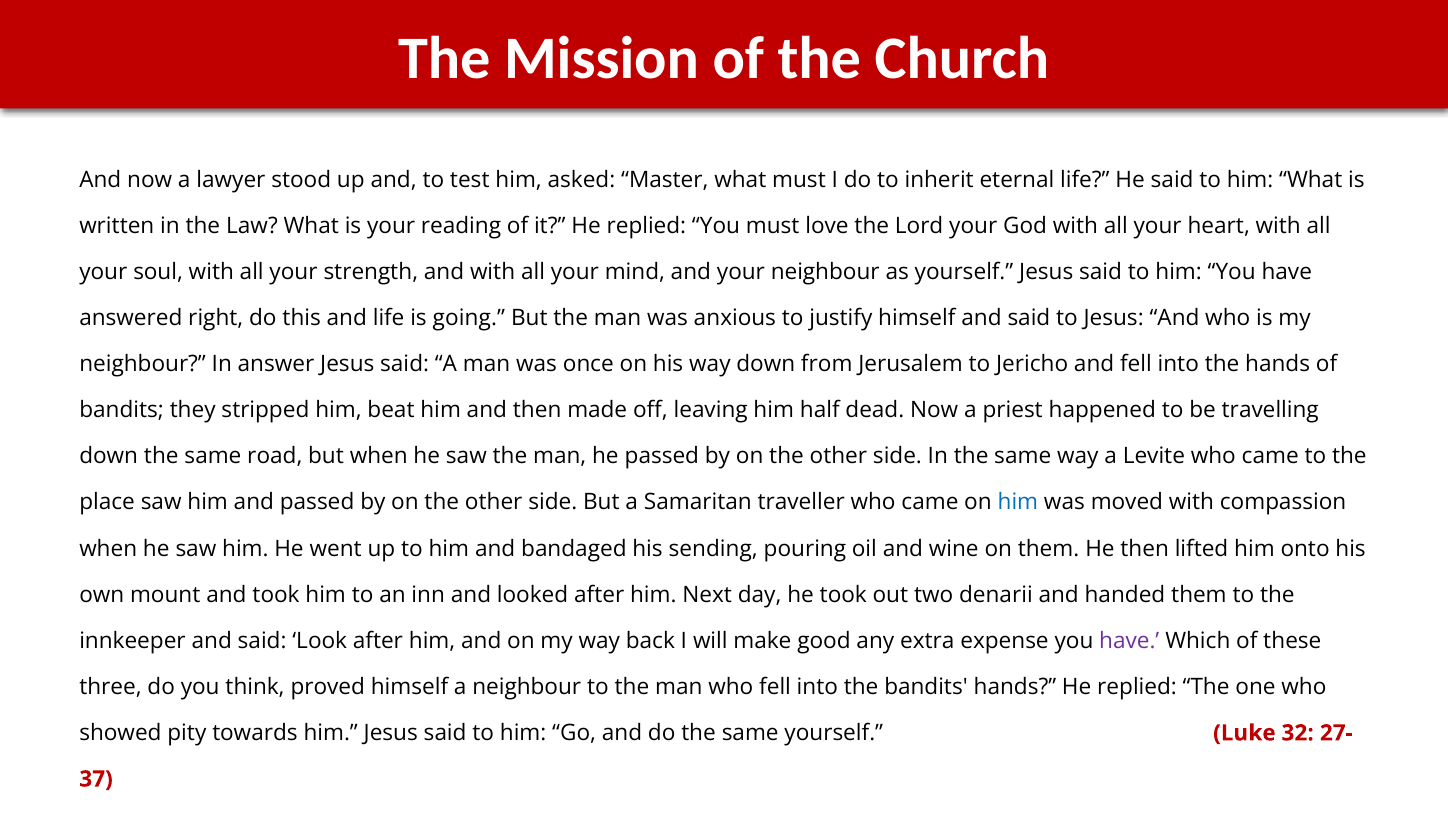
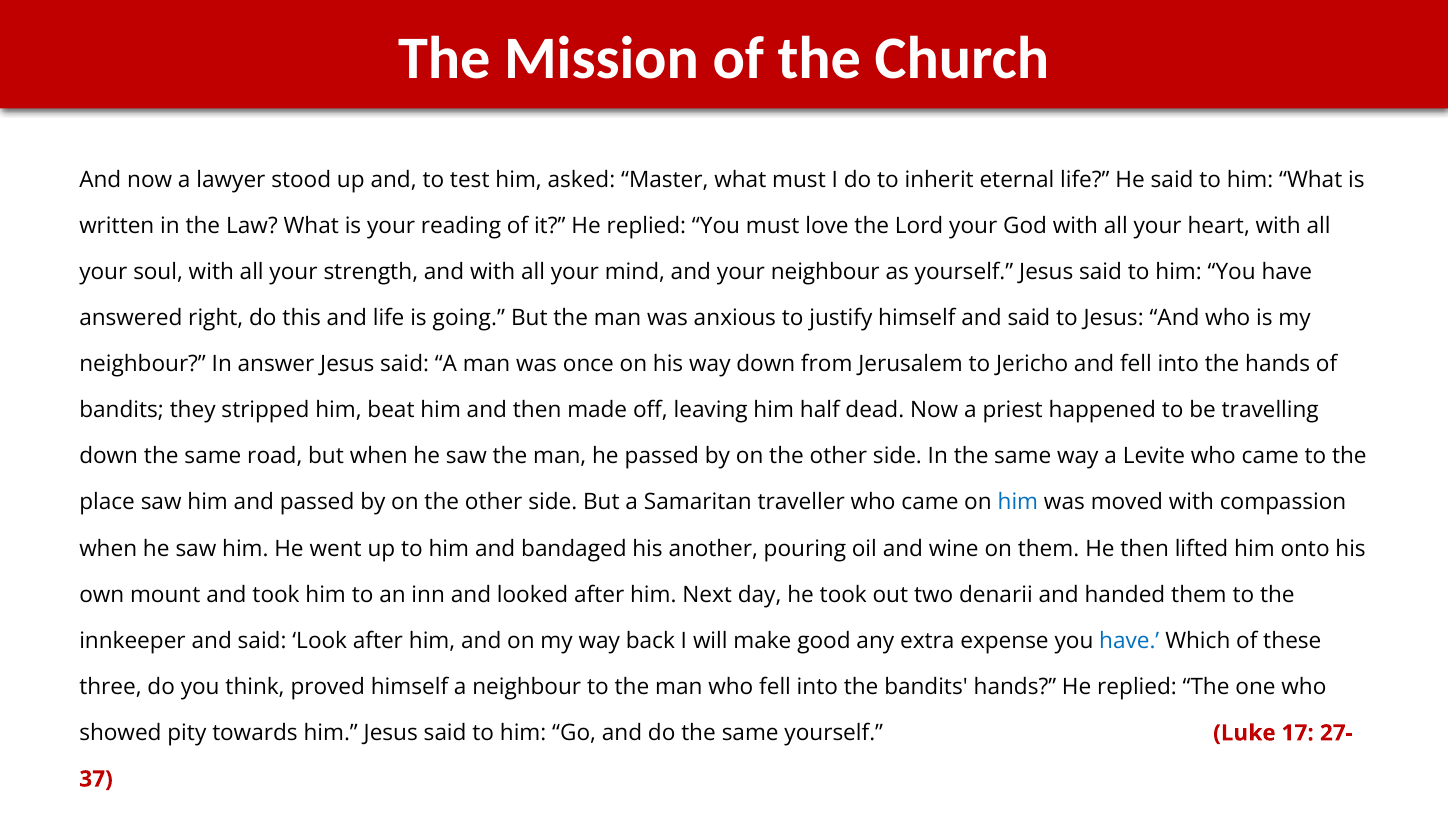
sending: sending -> another (713, 549)
have colour: purple -> blue (1129, 641)
32: 32 -> 17 (1298, 733)
